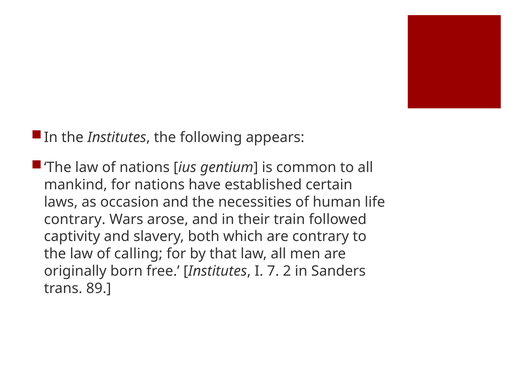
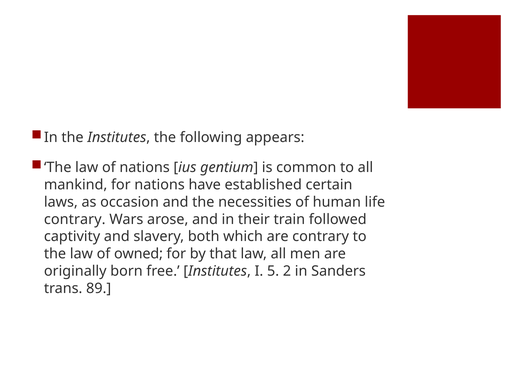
calling: calling -> owned (138, 254)
7: 7 -> 5 (273, 271)
